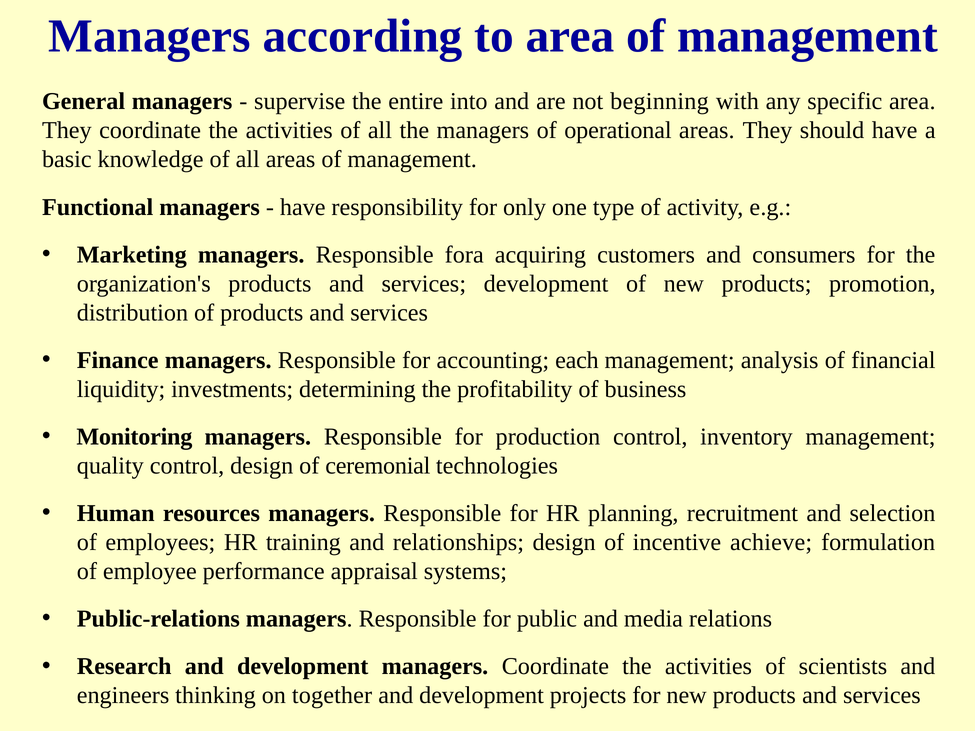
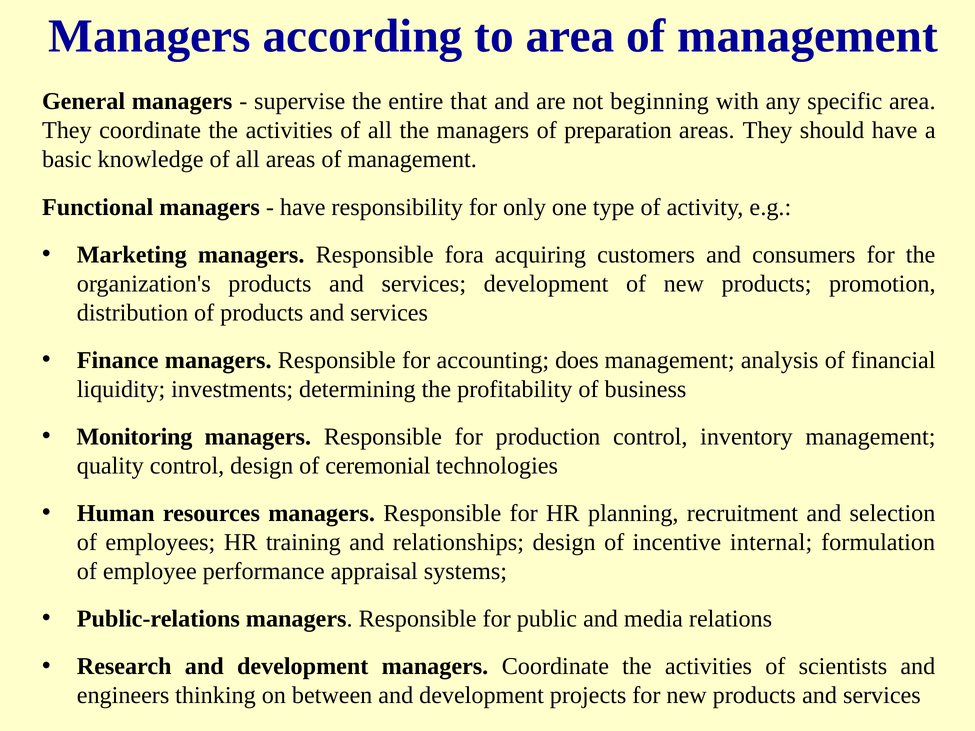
into: into -> that (469, 102)
operational: operational -> preparation (618, 131)
each: each -> does (577, 360)
achieve: achieve -> internal (771, 542)
together: together -> between (332, 696)
